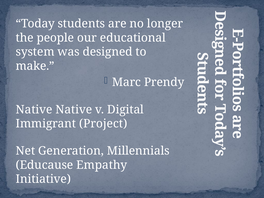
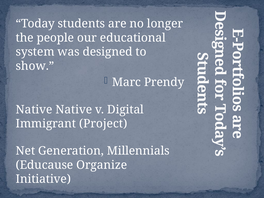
make: make -> show (35, 66)
Empathy: Empathy -> Organize (102, 165)
